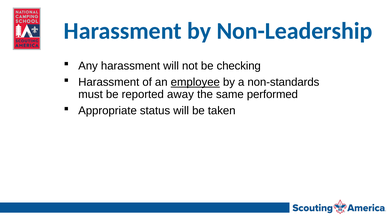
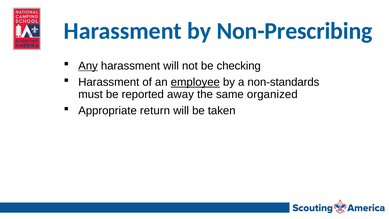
Non-Leadership: Non-Leadership -> Non-Prescribing (295, 31)
Any underline: none -> present (88, 66)
performed: performed -> organized (272, 94)
status: status -> return (155, 111)
